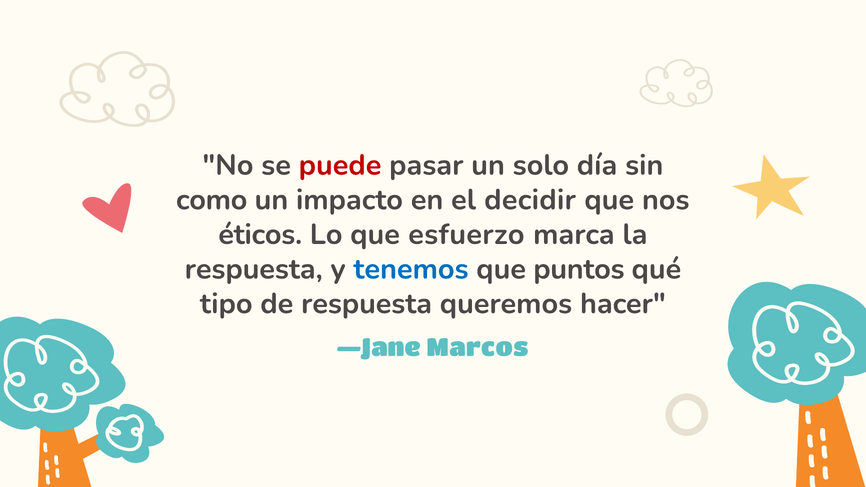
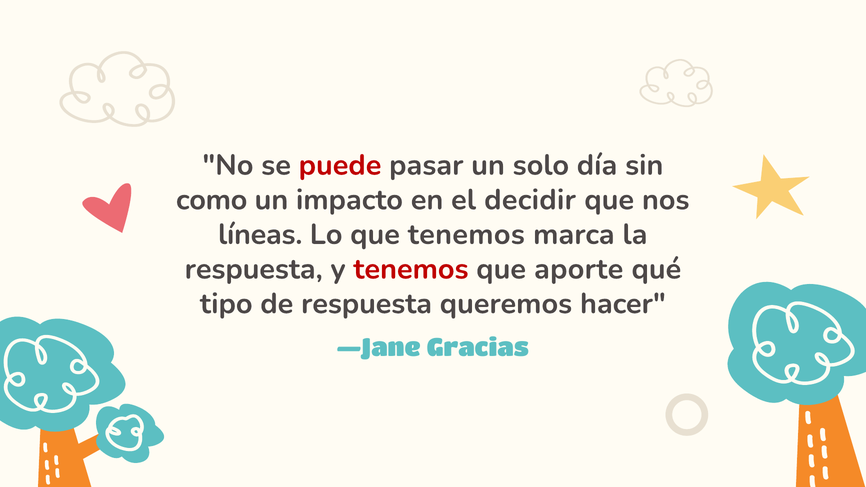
éticos: éticos -> líneas (260, 234)
que esfuerzo: esfuerzo -> tenemos (466, 234)
tenemos colour: blue -> red (411, 269)
puntos: puntos -> aporte (579, 269)
Marcos: Marcos -> Gracias (478, 348)
